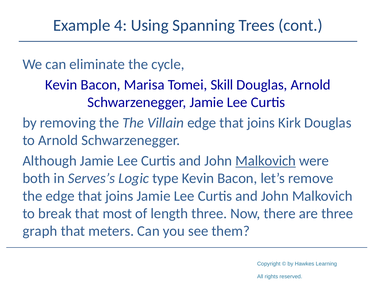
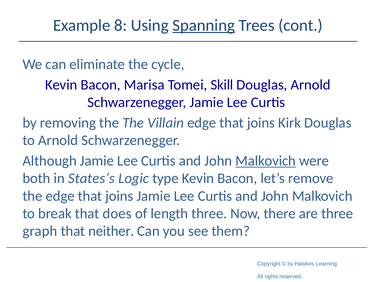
4: 4 -> 8 (121, 25)
Spanning underline: none -> present (204, 25)
Serves’s: Serves’s -> States’s (91, 178)
most: most -> does (117, 214)
meters: meters -> neither (111, 231)
